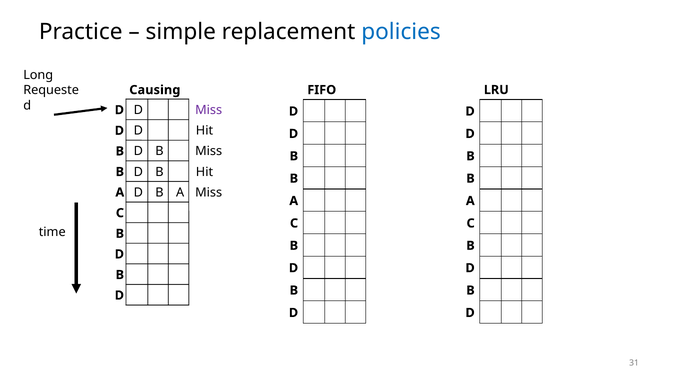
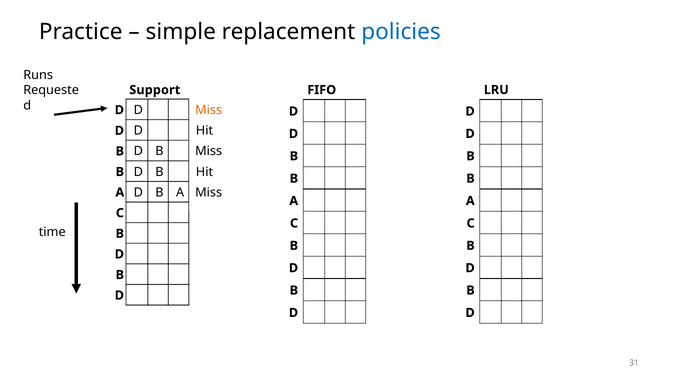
Long: Long -> Runs (38, 75)
Causing: Causing -> Support (155, 90)
Miss colour: purple -> orange (209, 110)
